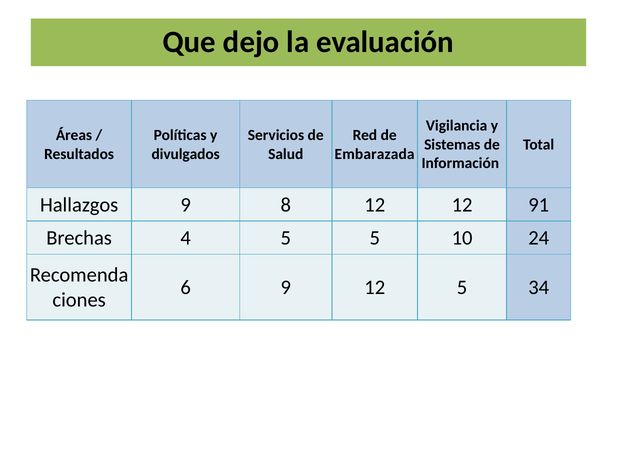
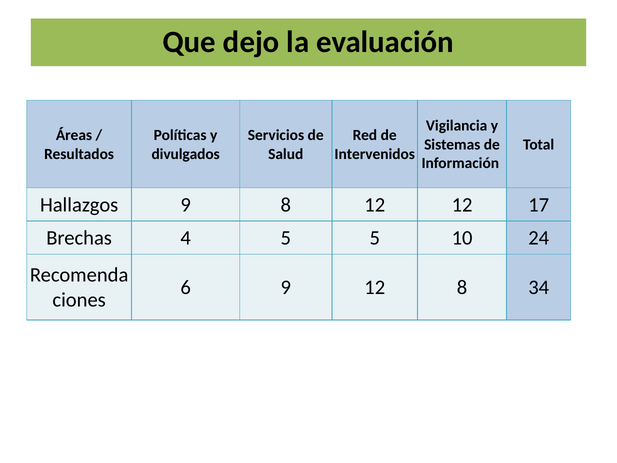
Embarazada: Embarazada -> Intervenidos (375, 154)
91: 91 -> 17 (539, 205)
12 5: 5 -> 8 (462, 287)
